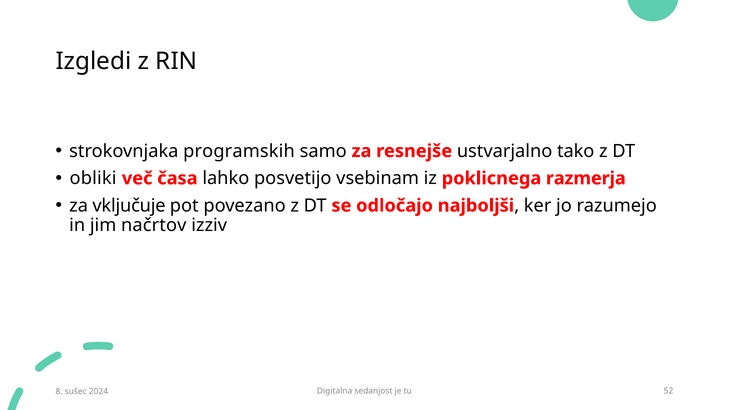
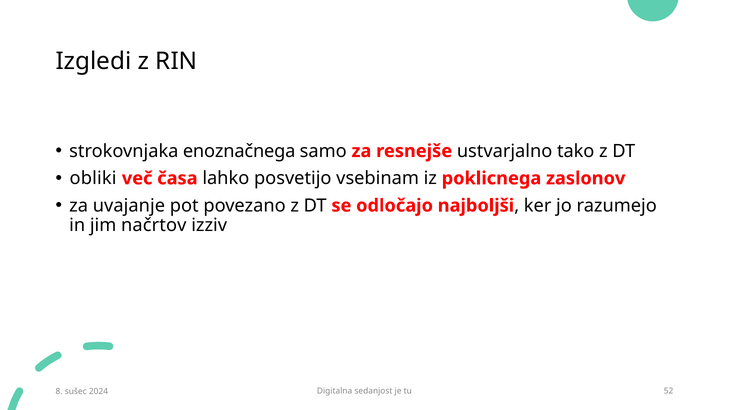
programskih: programskih -> enoznačnega (239, 151)
razmerja: razmerja -> zaslonov (586, 178)
vključuje: vključuje -> uvajanje (129, 206)
